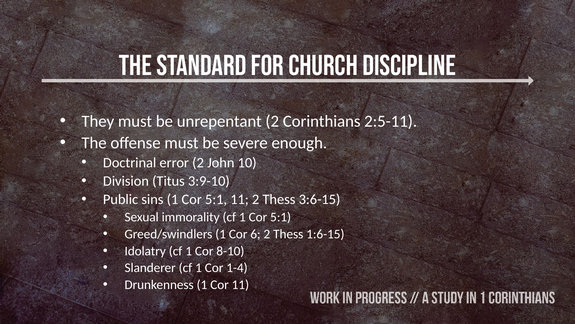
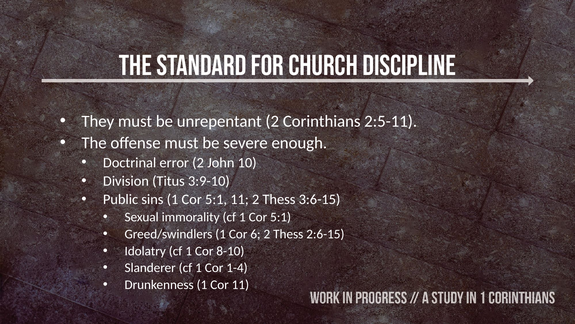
1:6-15: 1:6-15 -> 2:6-15 (325, 234)
